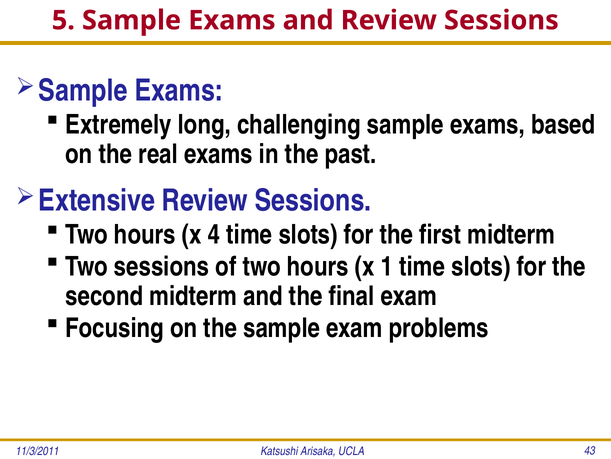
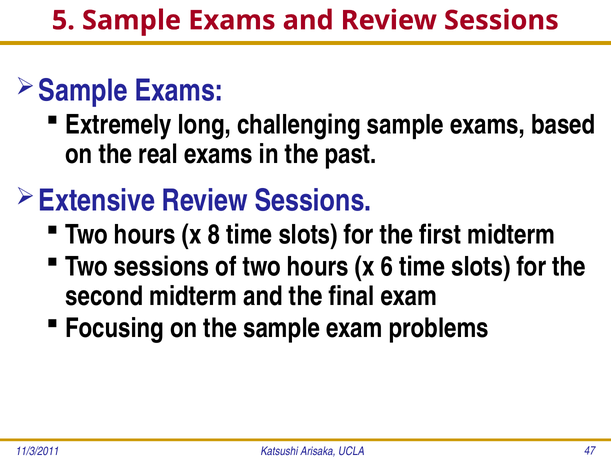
4: 4 -> 8 (214, 234)
1: 1 -> 6 (387, 266)
43: 43 -> 47 (590, 450)
